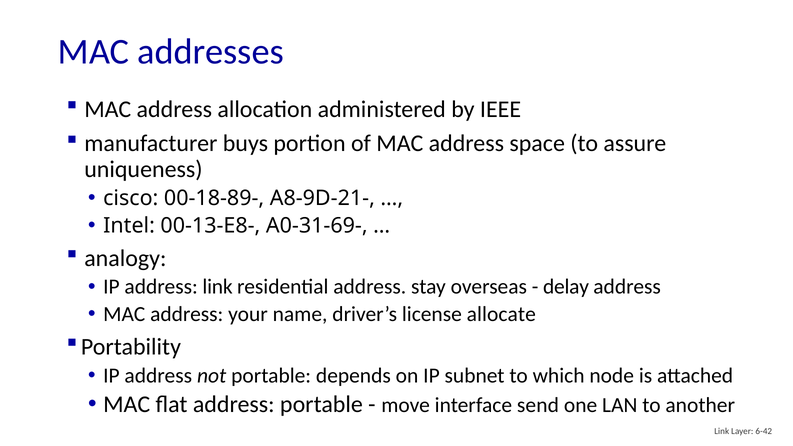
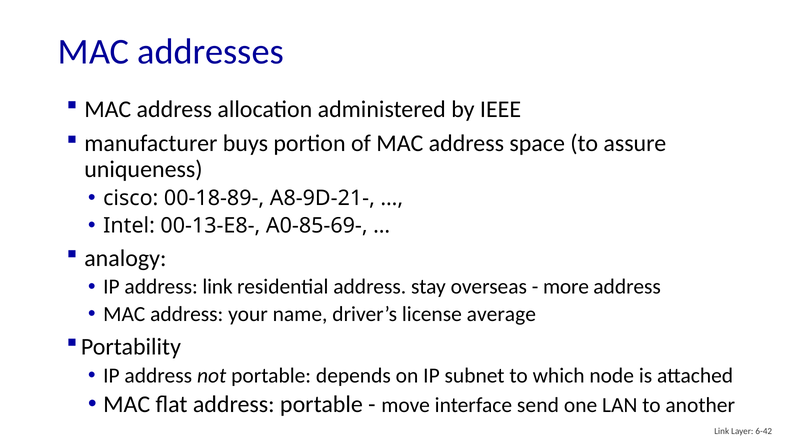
A0-31-69-: A0-31-69- -> A0-85-69- (317, 225)
delay: delay -> more (566, 287)
allocate: allocate -> average (501, 314)
